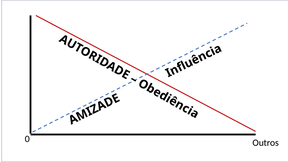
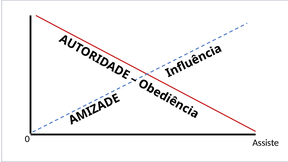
Outros: Outros -> Assiste (266, 143)
